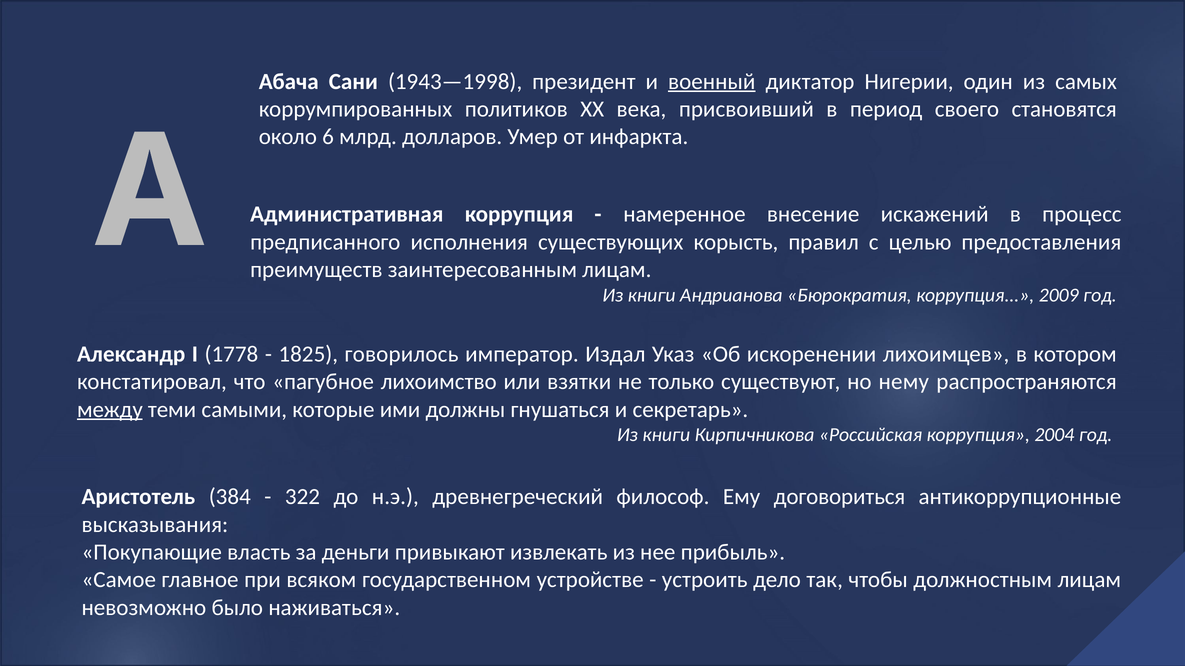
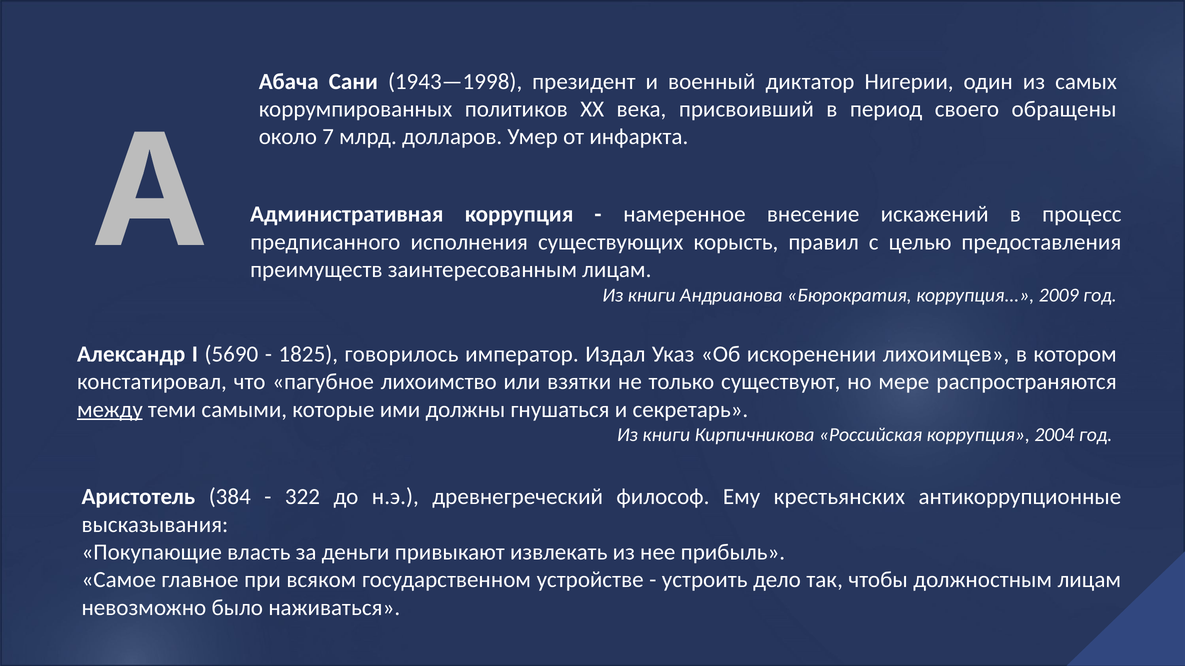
военный underline: present -> none (712, 82)
становятся: становятся -> обращены (1064, 109)
6: 6 -> 7 (328, 137)
1778: 1778 -> 5690 (231, 355)
нему: нему -> мере (904, 382)
договориться: договориться -> крестьянских (839, 497)
